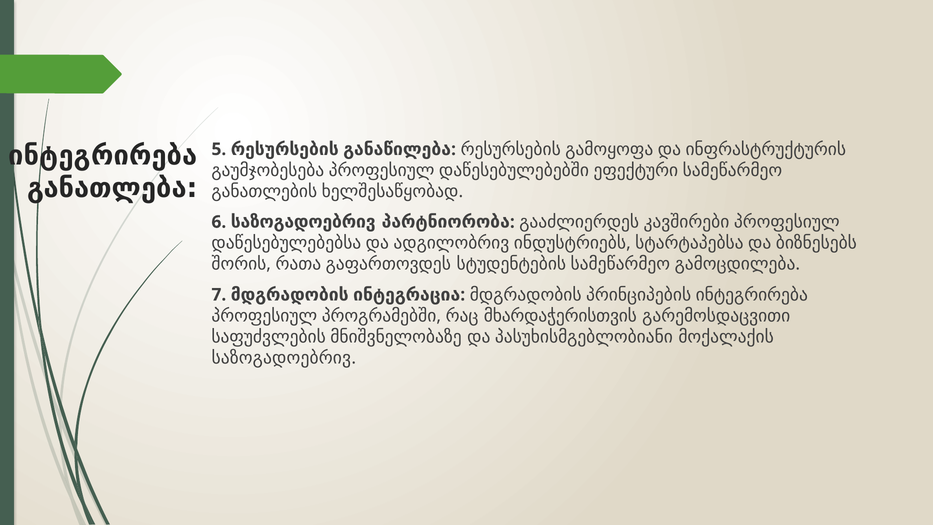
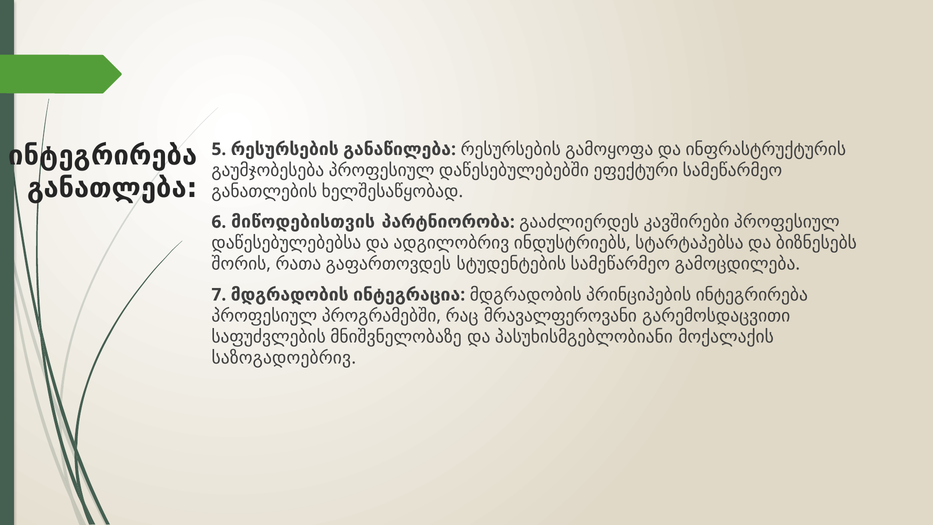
6 საზოგადოებრივ: საზოგადოებრივ -> მიწოდებისთვის (303, 222)
მხარდაჭერისთვის: მხარდაჭერისთვის -> მრავალფეროვანი (560, 316)
